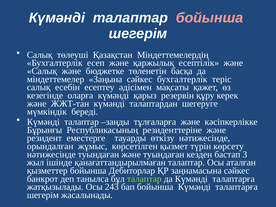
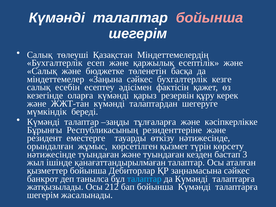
теріс: теріс -> кезге (222, 79)
мақсаты: мақсаты -> фактісін (173, 87)
талаптар colour: light green -> light blue (144, 179)
243: 243 -> 212 (112, 187)
